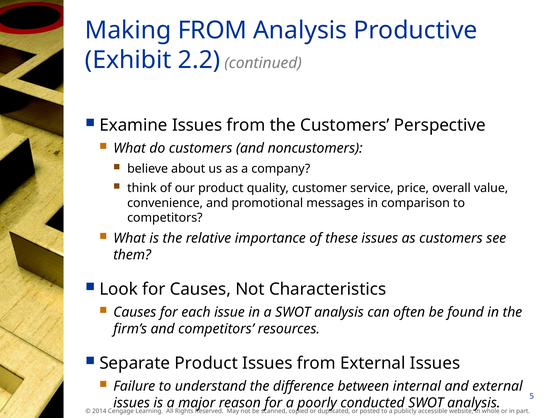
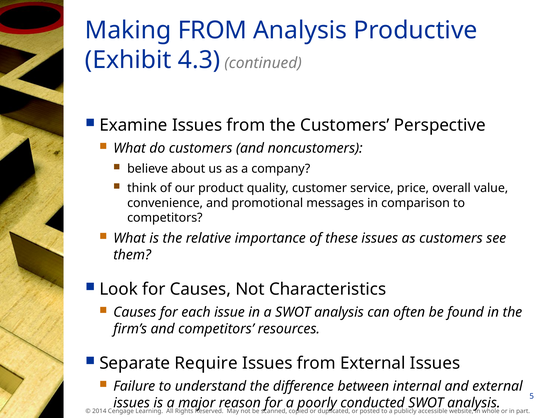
2.2: 2.2 -> 4.3 (199, 60)
Separate Product: Product -> Require (206, 363)
